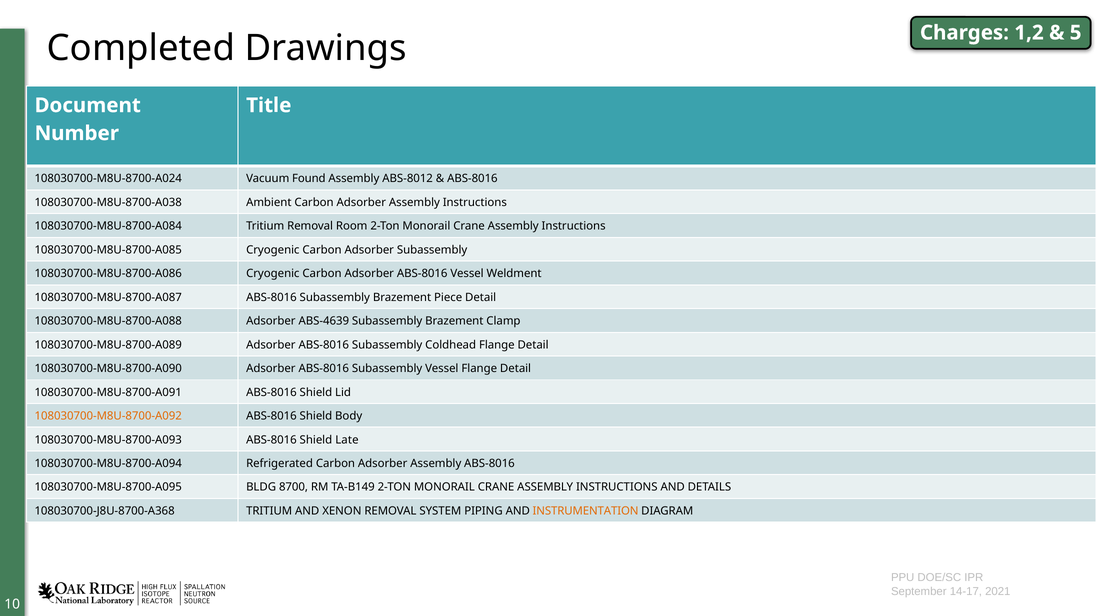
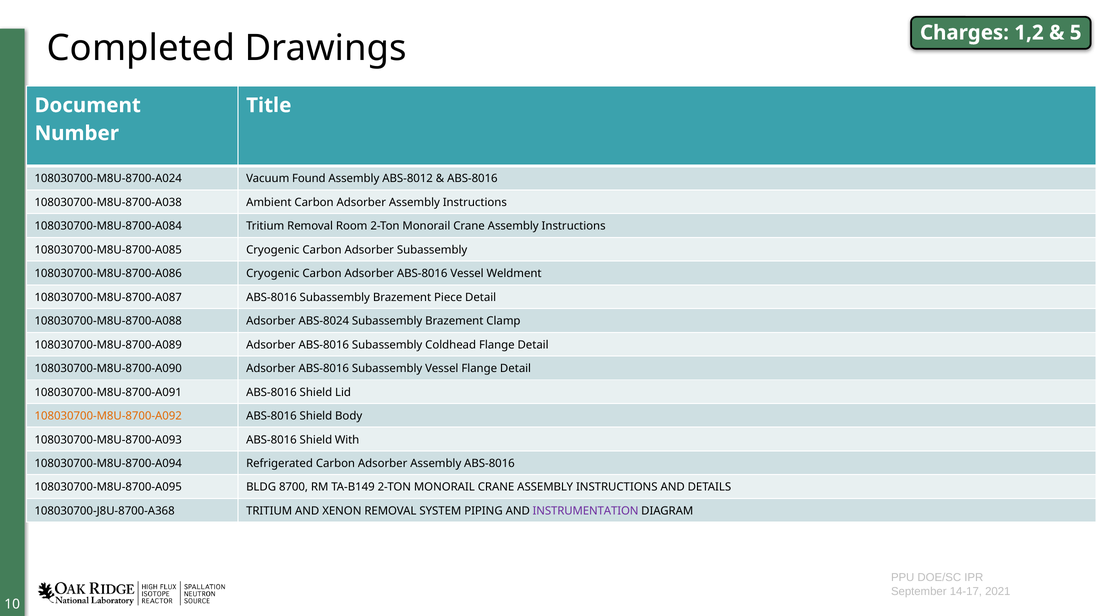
ABS-4639: ABS-4639 -> ABS-8024 (324, 321)
Late: Late -> With (347, 440)
INSTRUMENTATION colour: orange -> purple (586, 511)
